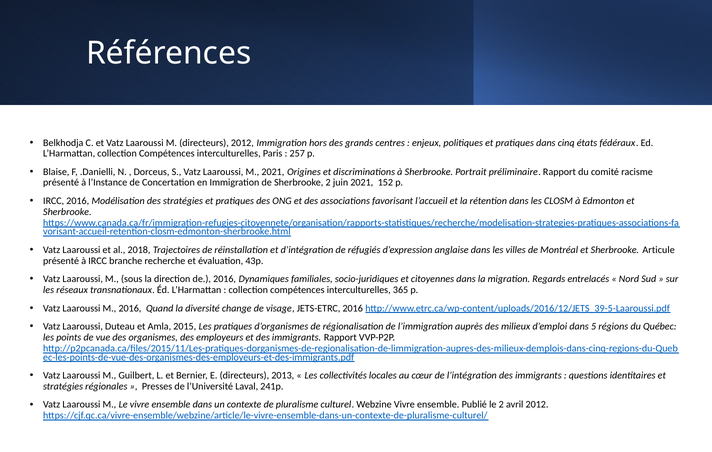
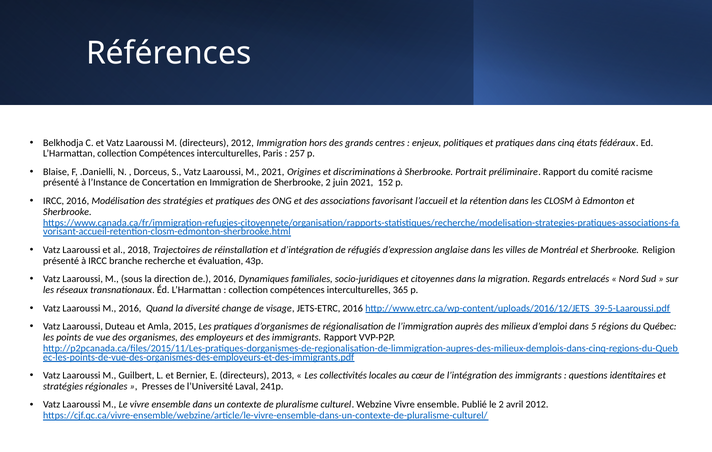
Articule: Articule -> Religion (659, 250)
